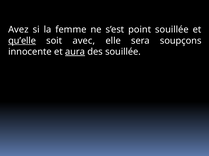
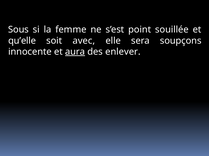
Avez: Avez -> Sous (18, 30)
qu’elle underline: present -> none (22, 41)
des souillée: souillée -> enlever (123, 52)
